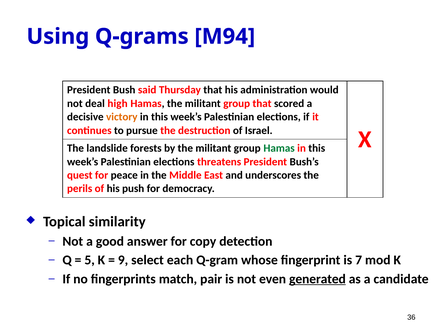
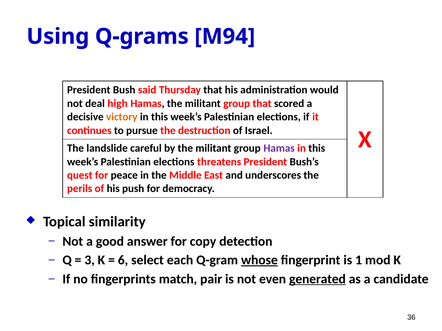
forests: forests -> careful (146, 149)
Hamas colour: green -> purple (279, 149)
5: 5 -> 3 (90, 260)
9: 9 -> 6 (123, 260)
whose underline: none -> present (259, 260)
7: 7 -> 1 (359, 260)
